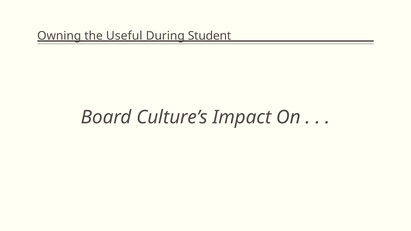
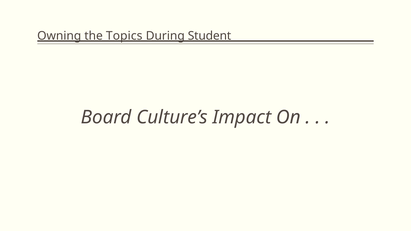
Useful: Useful -> Topics (124, 36)
